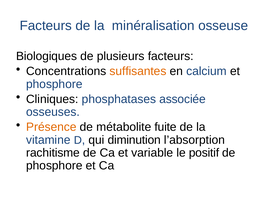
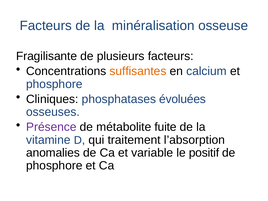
Biologiques: Biologiques -> Fragilisante (47, 56)
associée: associée -> évoluées (183, 99)
Présence colour: orange -> purple (51, 127)
diminution: diminution -> traitement (134, 140)
rachitisme: rachitisme -> anomalies (53, 153)
